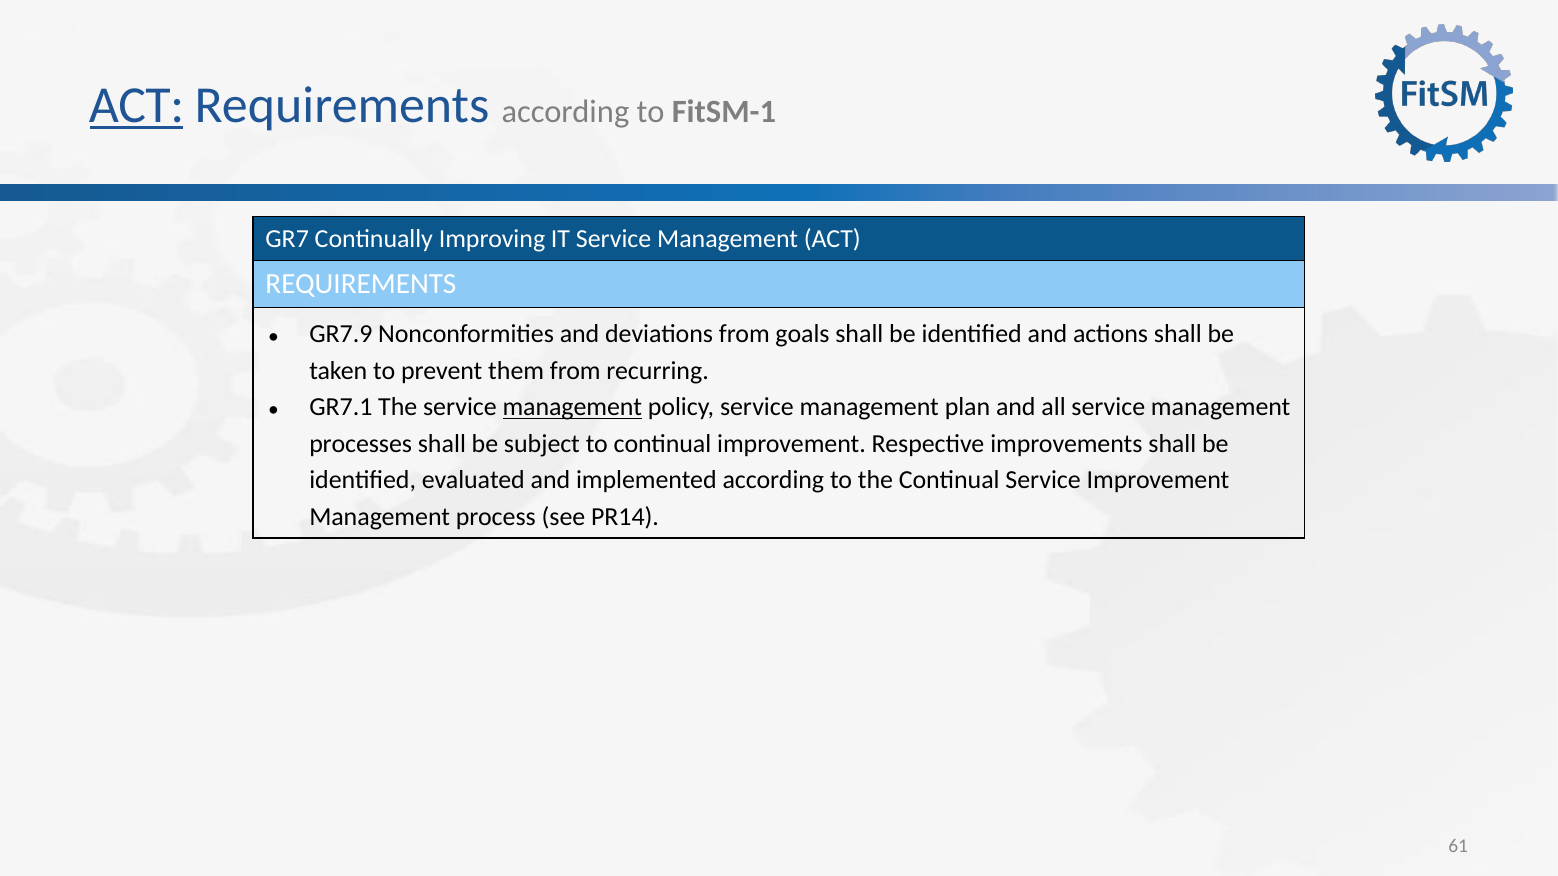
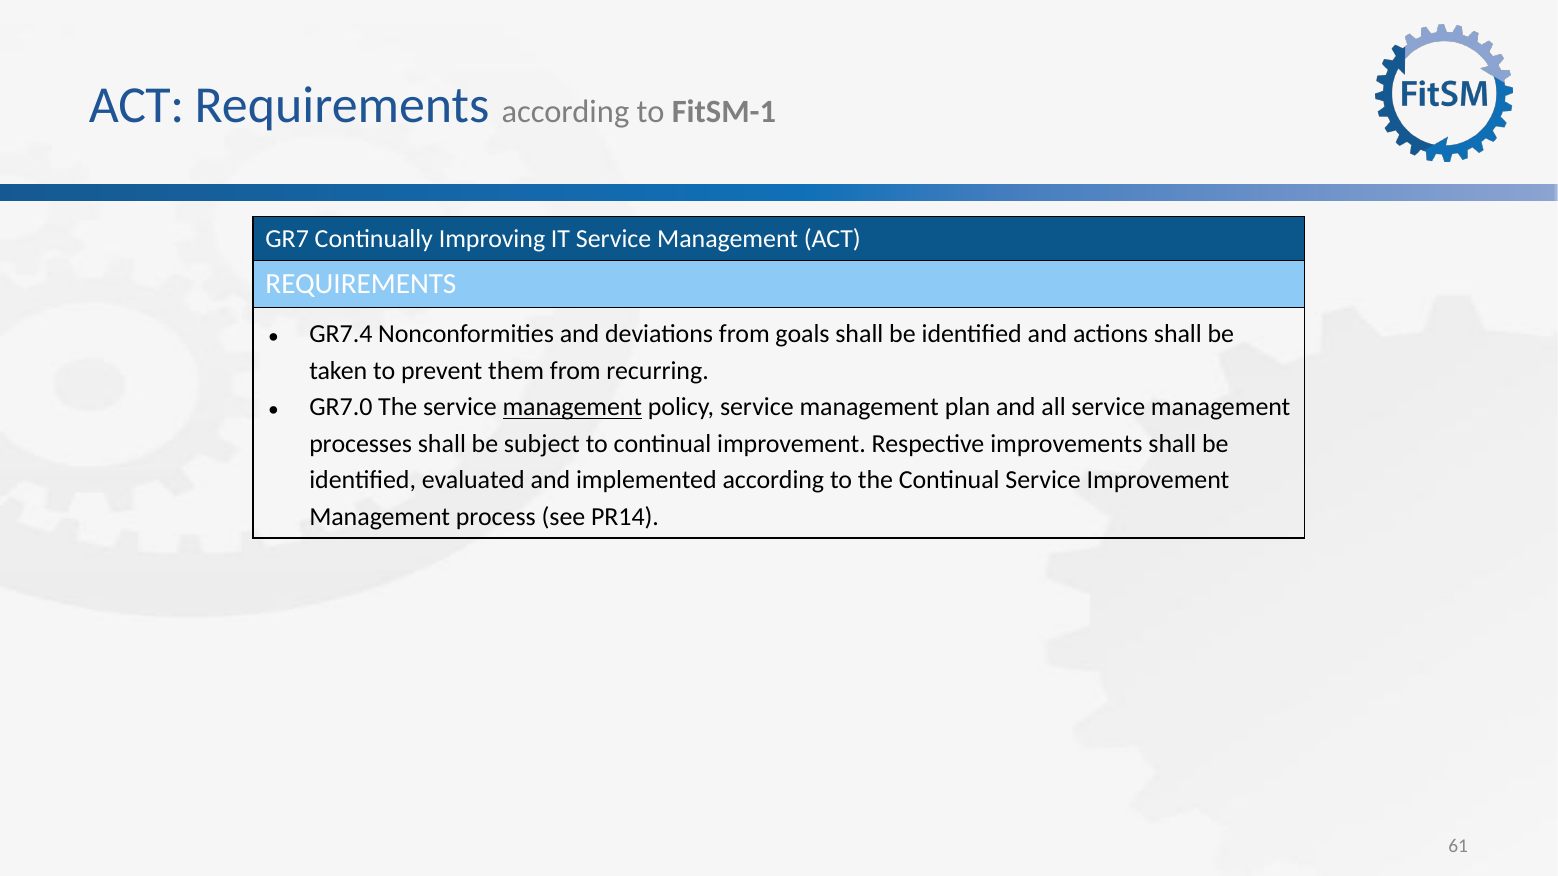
ACT underline: present -> none (136, 105)
GR7.9: GR7.9 -> GR7.4 (341, 334)
GR7.1: GR7.1 -> GR7.0 (341, 407)
